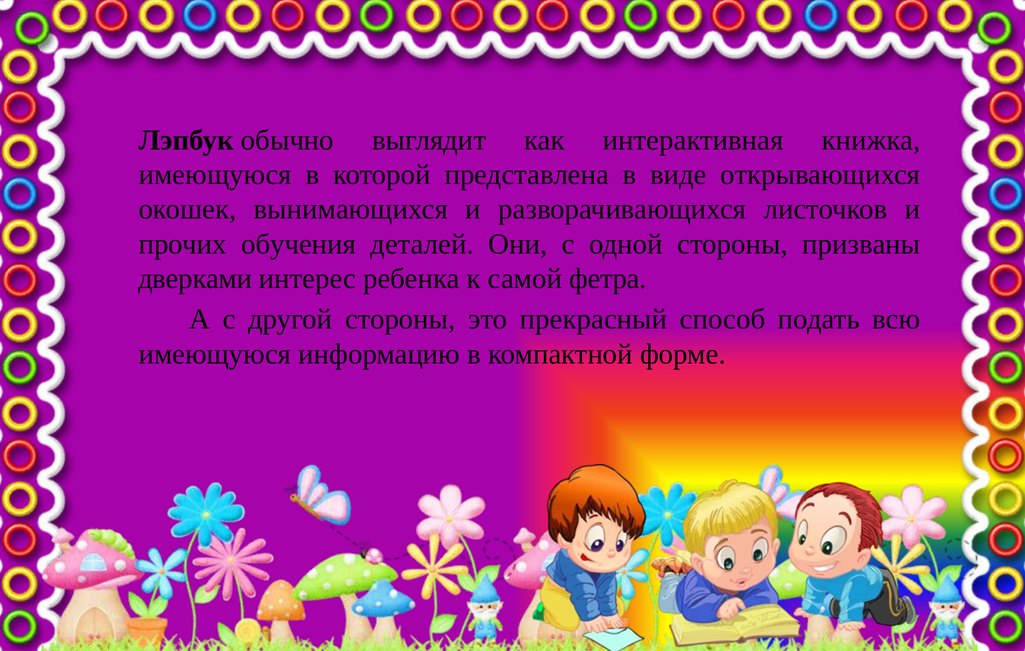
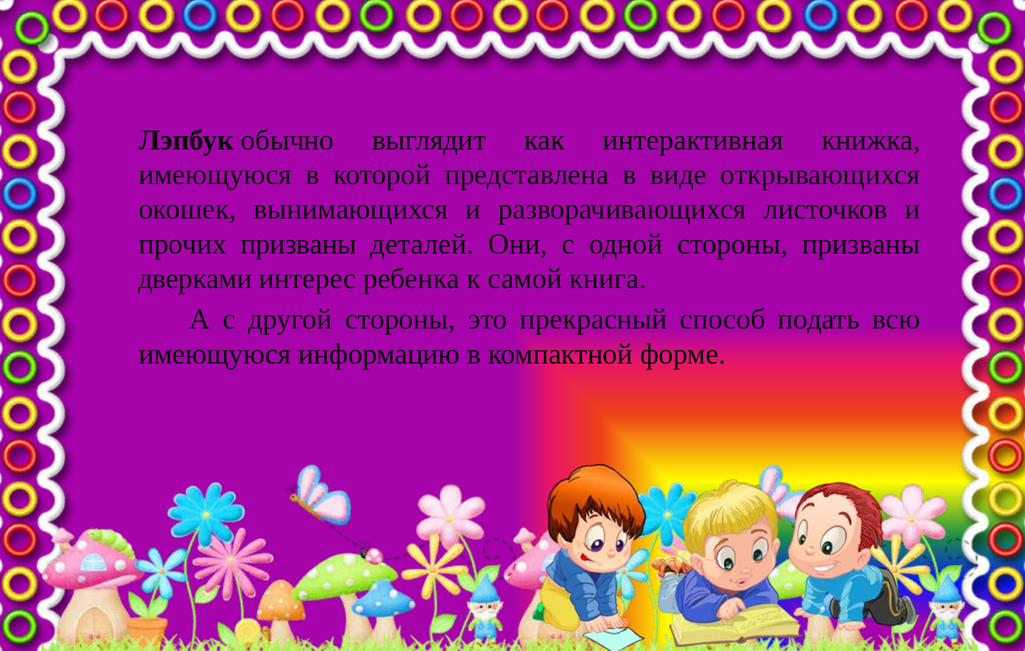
прочих обучения: обучения -> призваны (299, 244)
фетра: фетра -> книга (608, 279)
